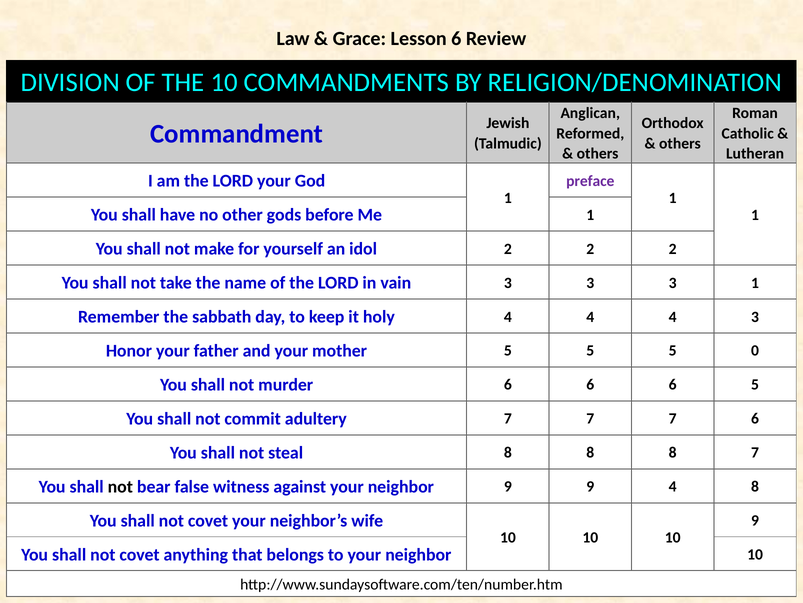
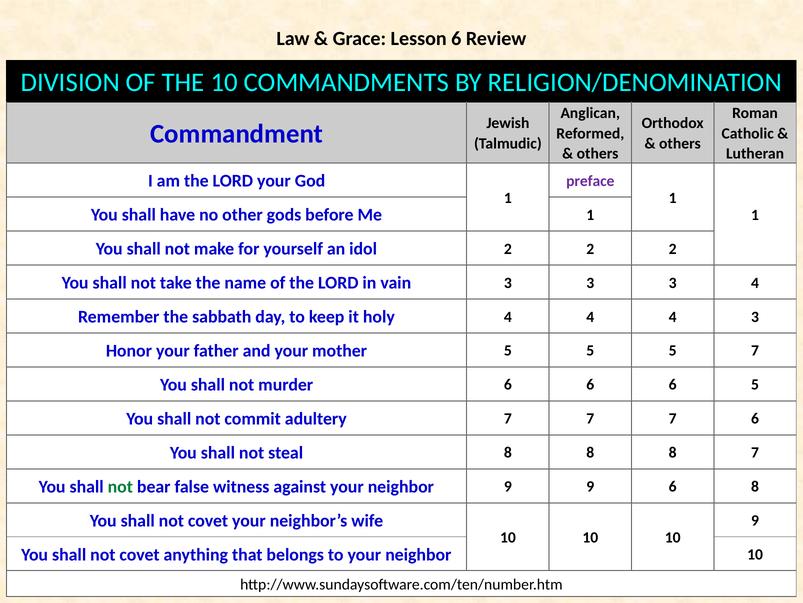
3 1: 1 -> 4 (755, 283)
5 0: 0 -> 7 (755, 350)
not colour: black -> green (120, 486)
9 4: 4 -> 6 (673, 486)
